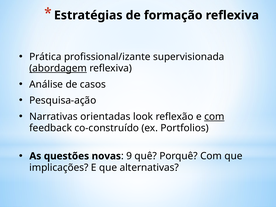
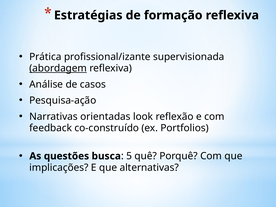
com underline: present -> none (214, 117)
novas: novas -> busca (106, 156)
9: 9 -> 5 (129, 156)
